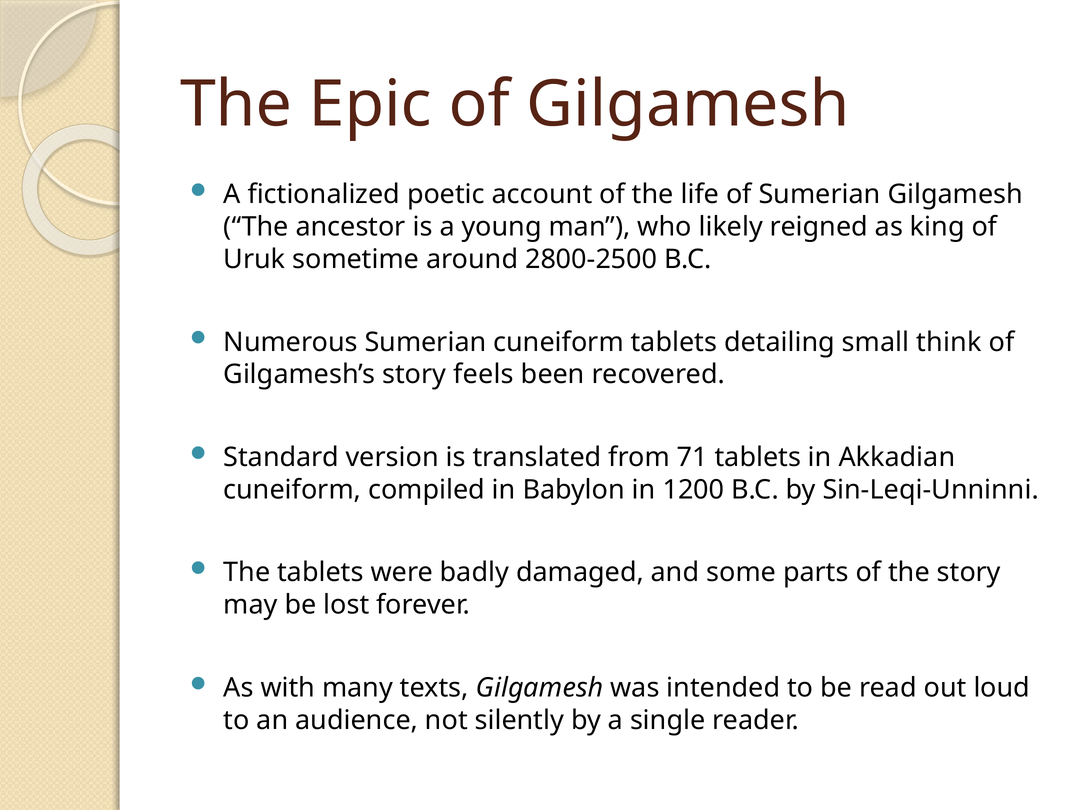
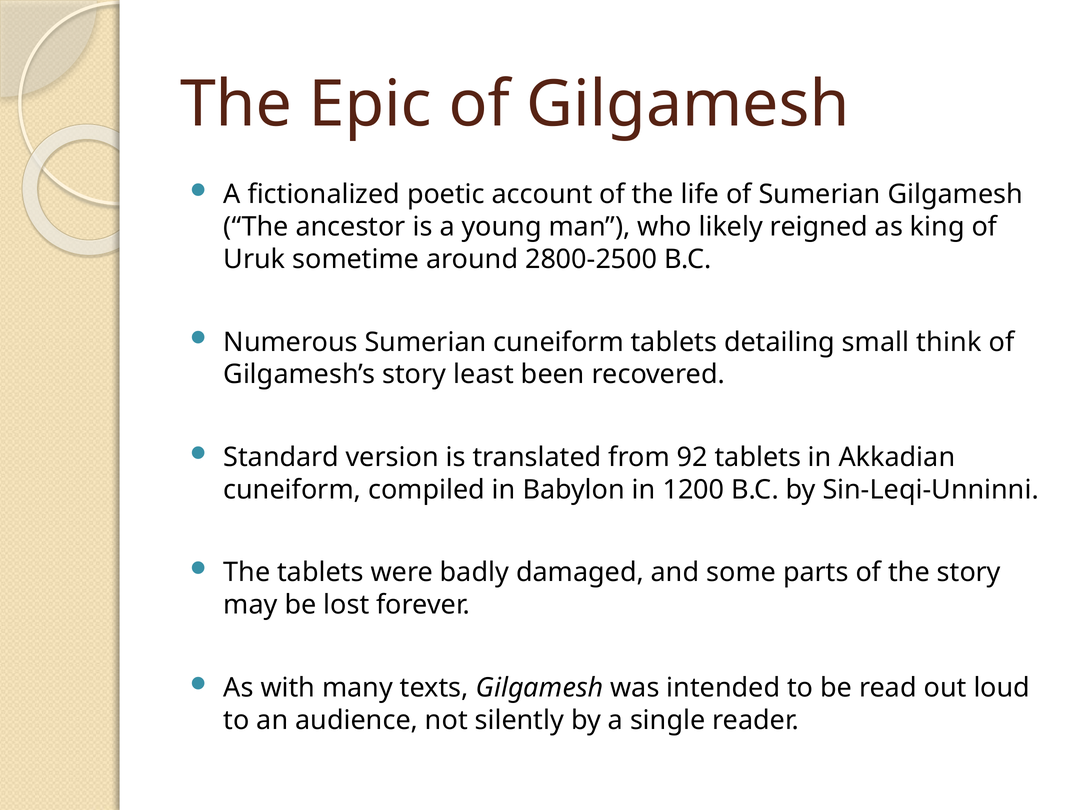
feels: feels -> least (483, 375)
71: 71 -> 92 (692, 457)
